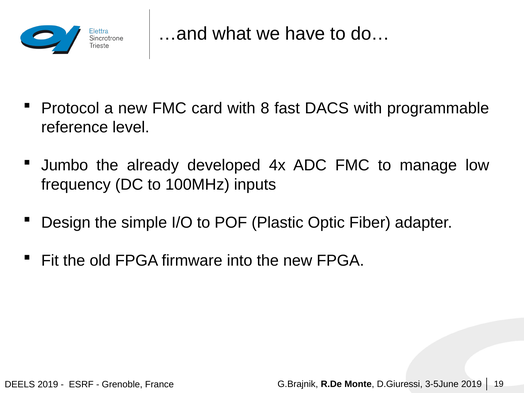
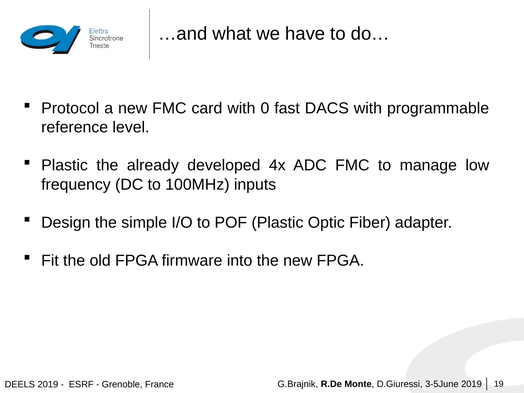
8: 8 -> 0 (265, 108)
Jumbo: Jumbo -> Plastic (65, 165)
